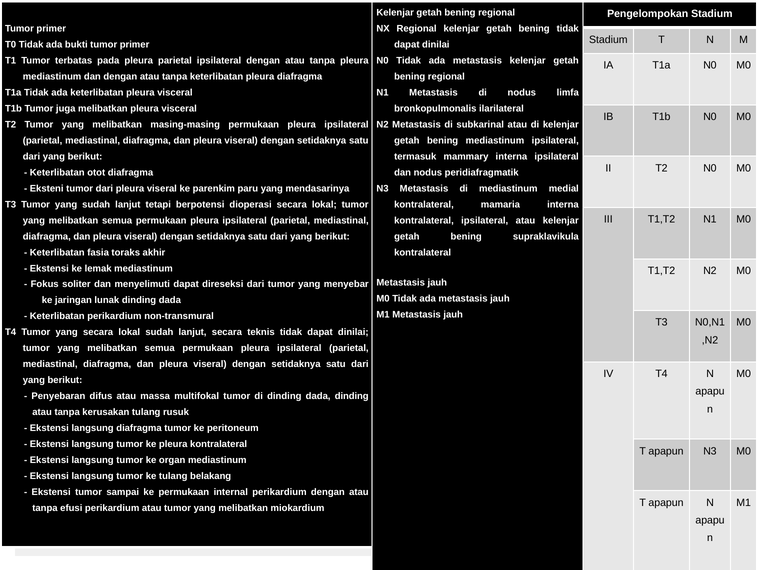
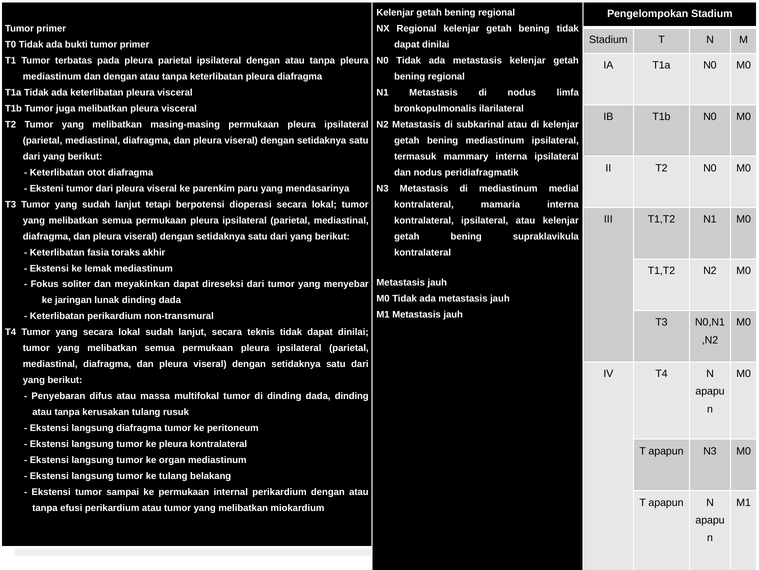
menyelimuti: menyelimuti -> meyakinkan (142, 284)
